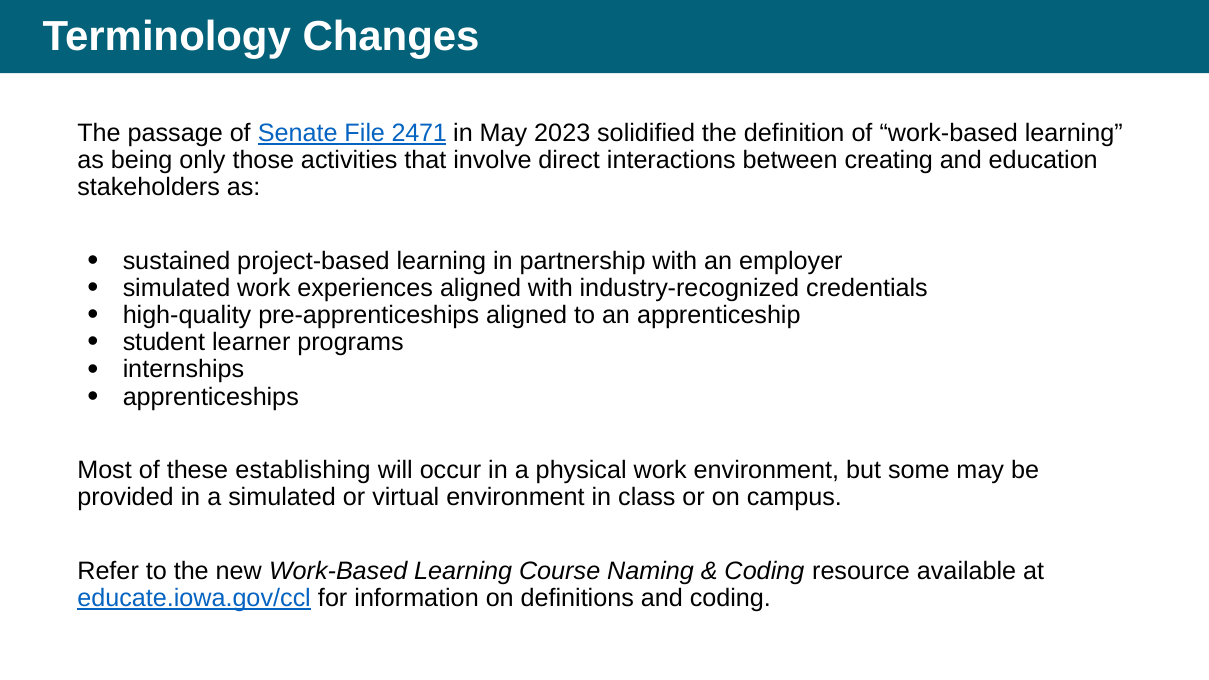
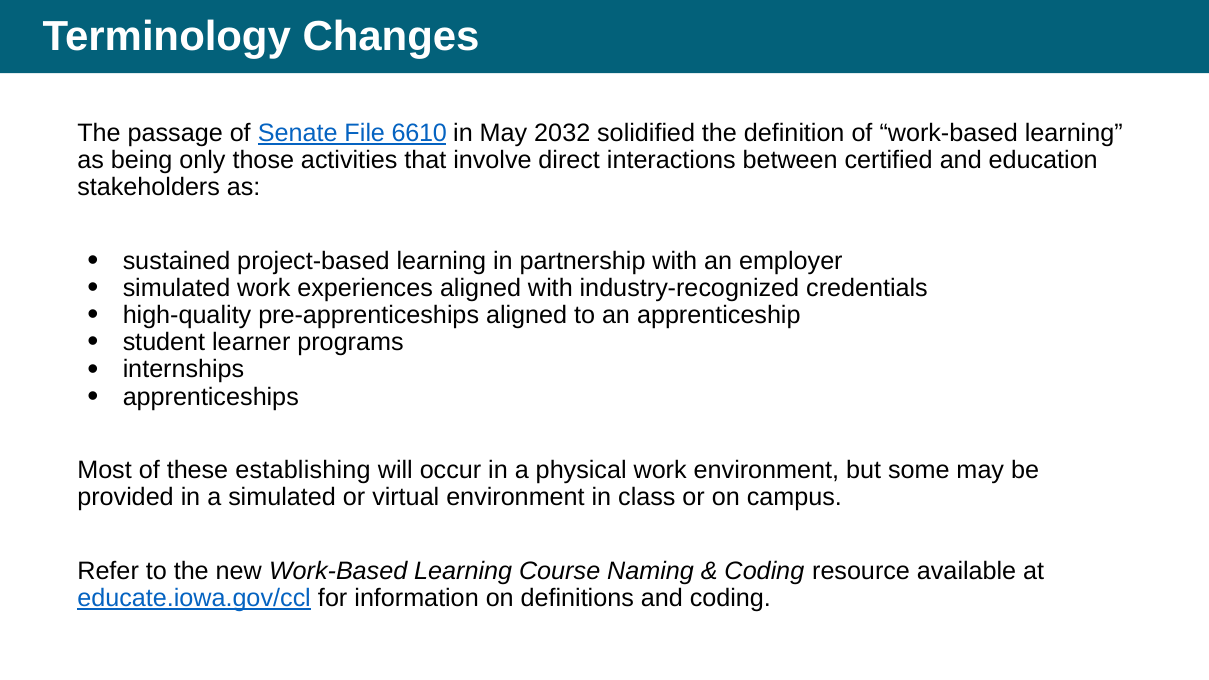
2471: 2471 -> 6610 (419, 133)
2023: 2023 -> 2032 (562, 133)
creating: creating -> certified (889, 160)
